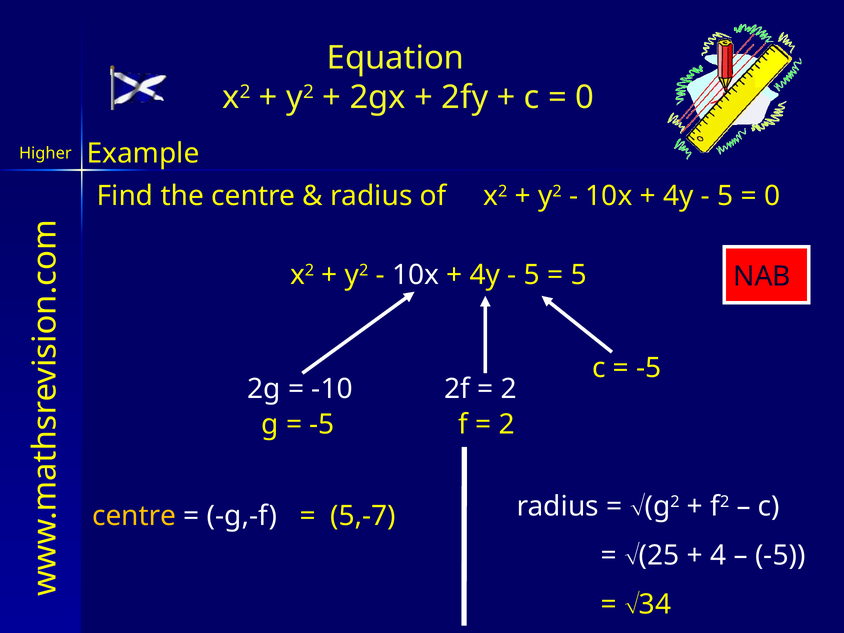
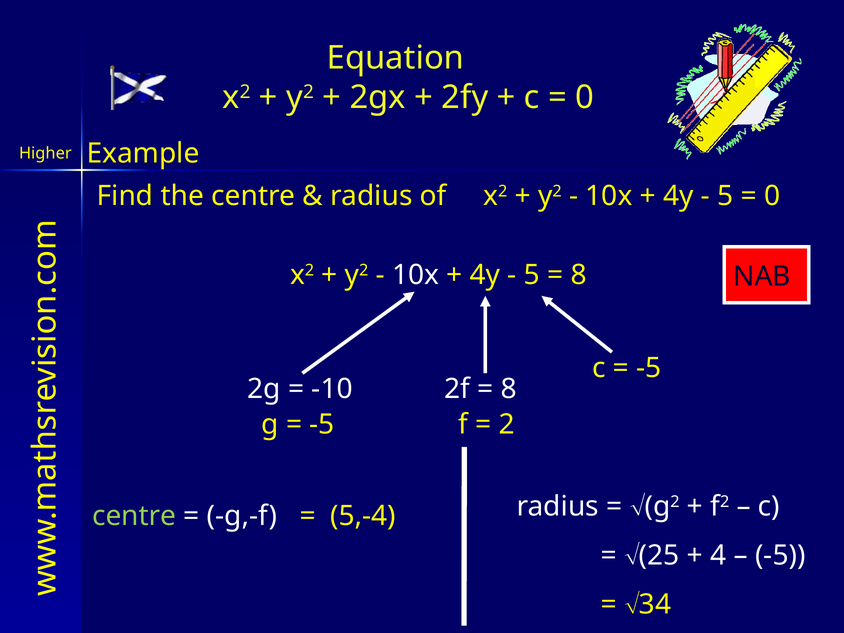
5: 5 -> 8 (579, 275)
2: 2 -> 8 (509, 389)
centre colour: yellow -> light green (134, 516)
5,-7: 5,-7 -> 5,-4 (363, 516)
